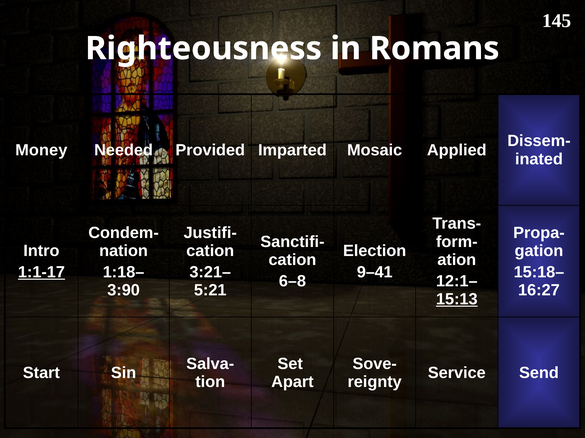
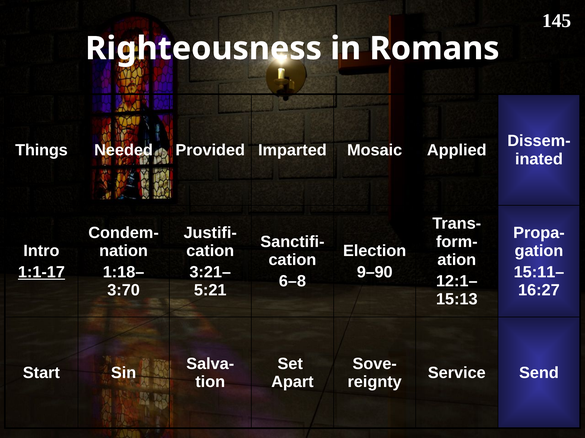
Money: Money -> Things (41, 150)
9–41: 9–41 -> 9–90 (375, 273)
15:18–: 15:18– -> 15:11– (539, 273)
3:90: 3:90 -> 3:70 (124, 291)
15:13 underline: present -> none (457, 300)
